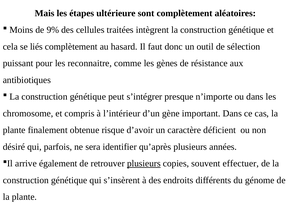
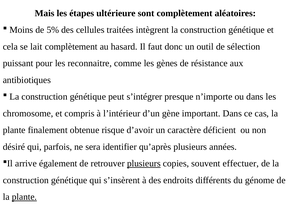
9%: 9% -> 5% (53, 30)
liés: liés -> lait (36, 47)
plante underline: none -> present (24, 197)
